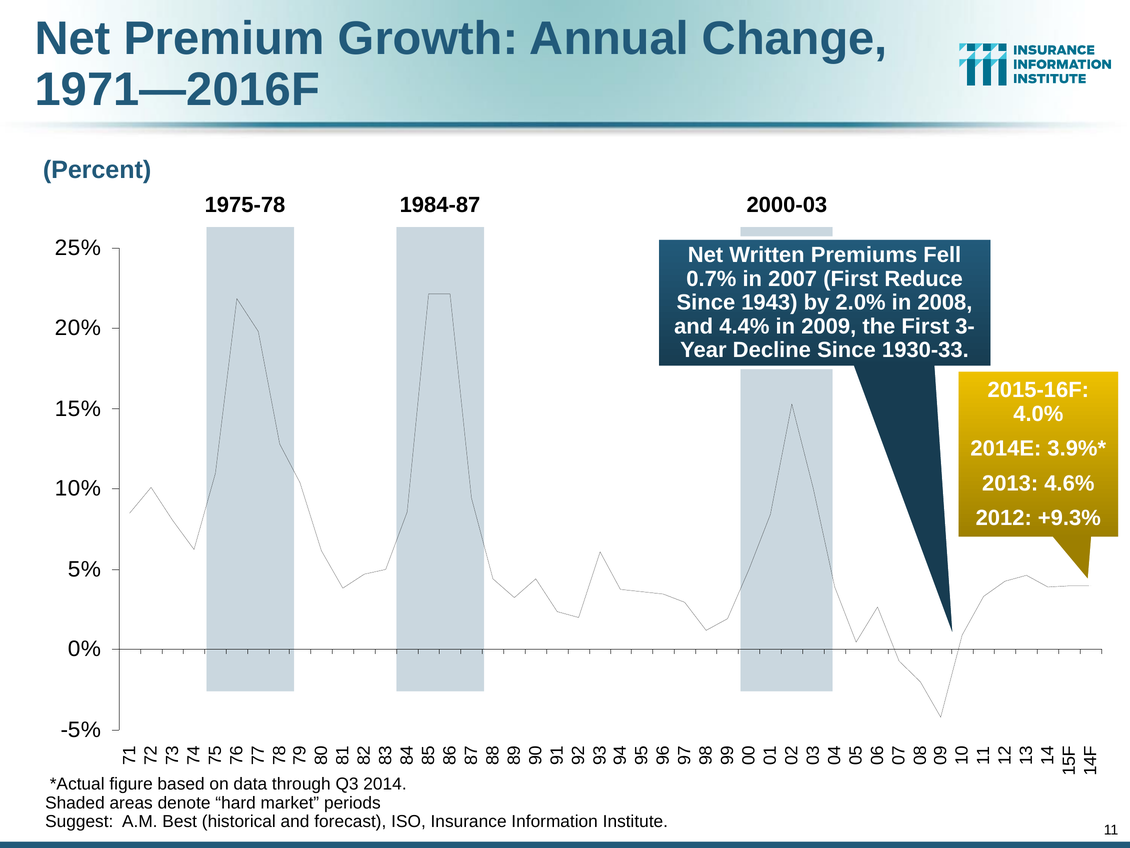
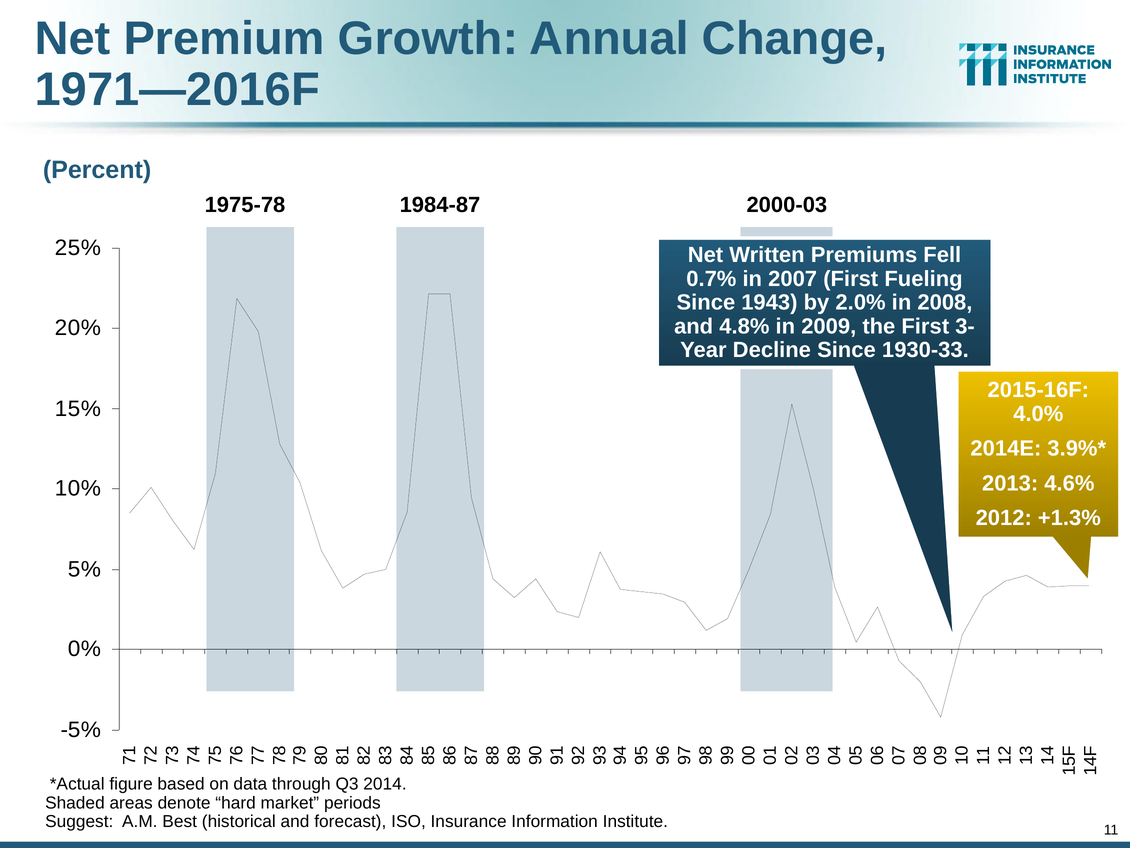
Reduce: Reduce -> Fueling (923, 279)
4.4%: 4.4% -> 4.8% (744, 326)
+9.3%: +9.3% -> +1.3% (1069, 518)
